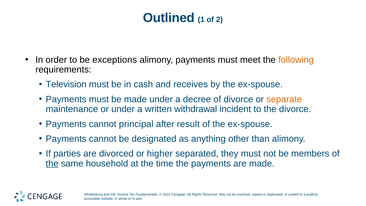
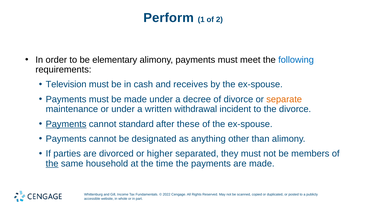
Outlined: Outlined -> Perform (169, 18)
exceptions: exceptions -> elementary (115, 60)
following colour: orange -> blue (296, 60)
Payments underline: none -> present (66, 124)
principal: principal -> standard (136, 124)
result: result -> these (188, 124)
